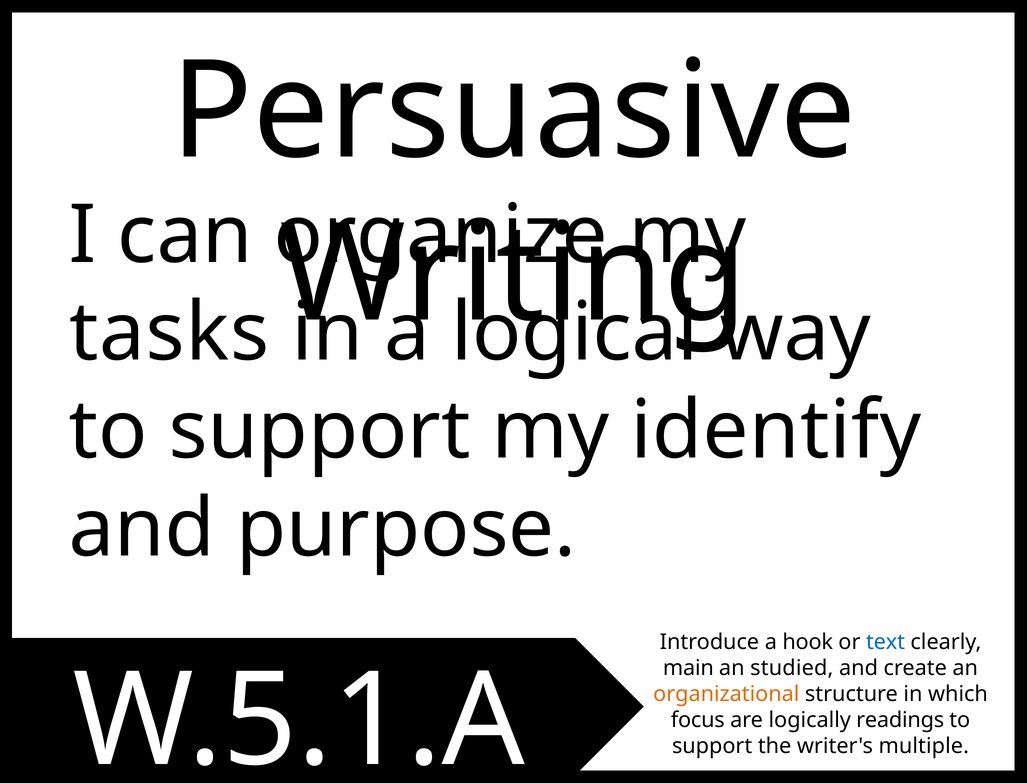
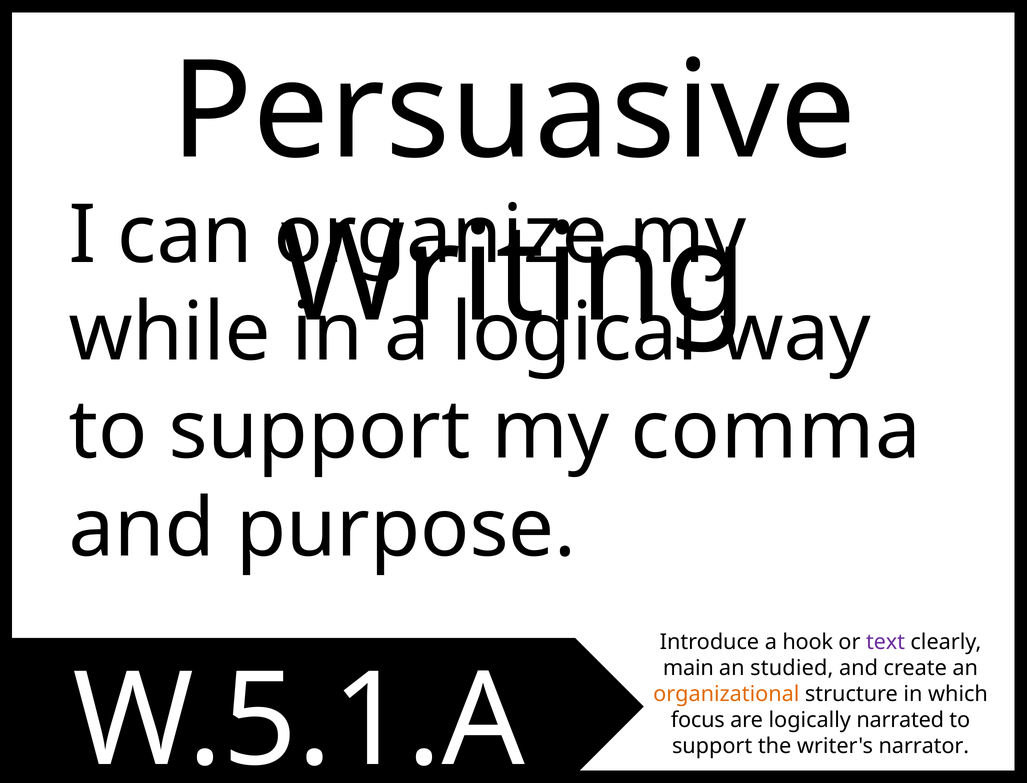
tasks: tasks -> while (170, 333)
identify: identify -> comma (776, 431)
text colour: blue -> purple (886, 641)
readings: readings -> narrated (900, 720)
multiple: multiple -> narrator (924, 746)
